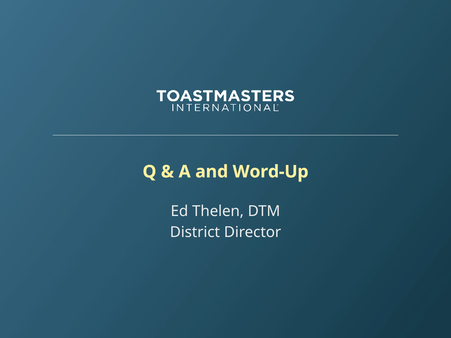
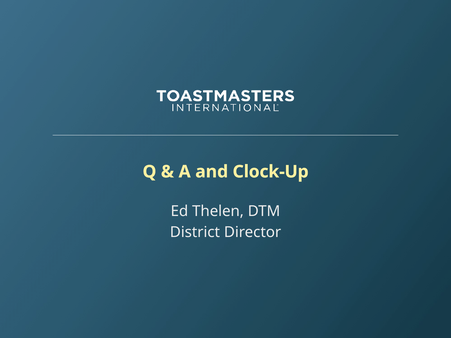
Word-Up: Word-Up -> Clock-Up (271, 172)
